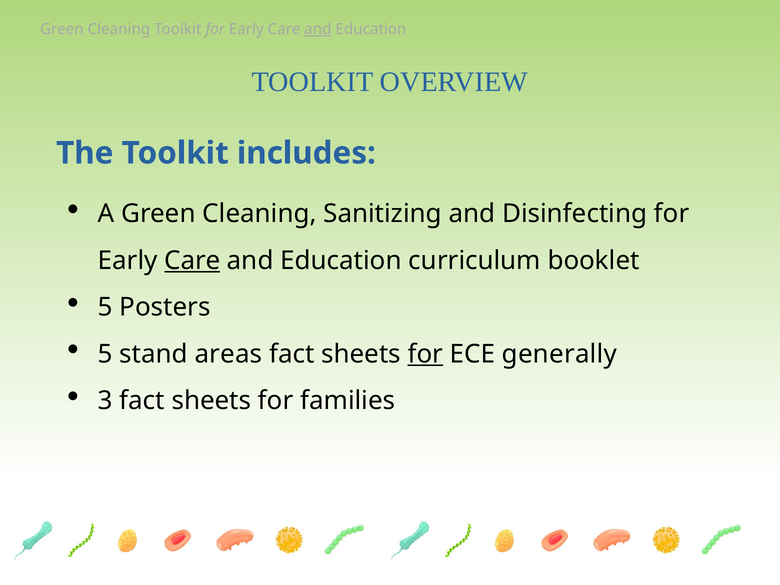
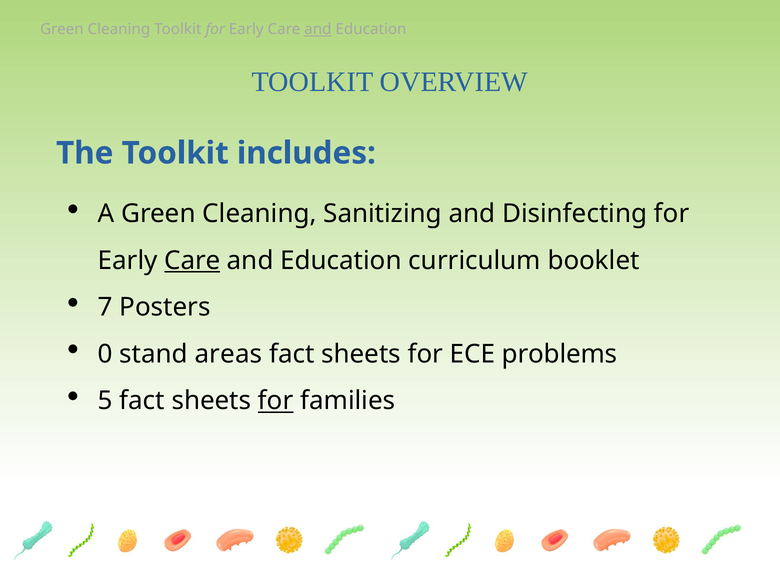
5: 5 -> 7 (105, 307)
5: 5 -> 0 (105, 354)
for underline: present -> none (425, 354)
generally: generally -> problems (560, 354)
3: 3 -> 5 (105, 401)
for underline: none -> present (276, 401)
